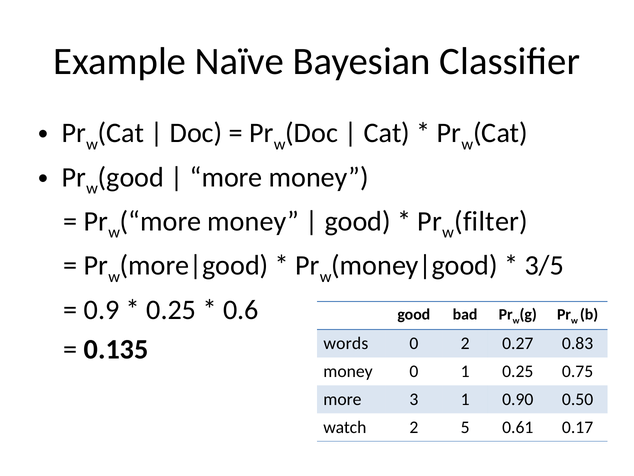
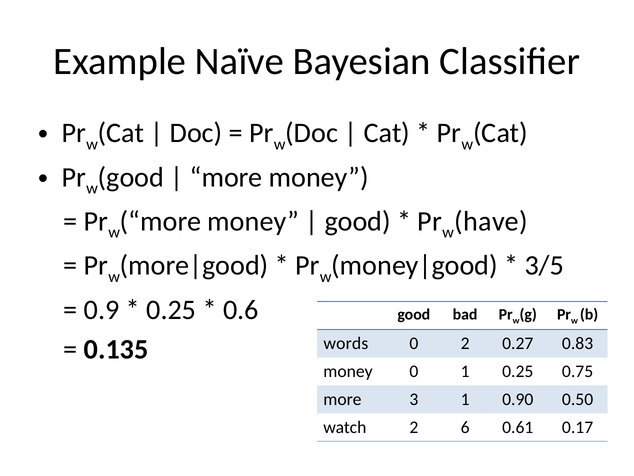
filter: filter -> have (491, 221)
5: 5 -> 6 (465, 427)
